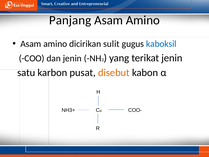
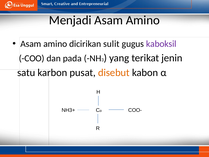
Panjang: Panjang -> Menjadi (70, 20)
kaboksil colour: blue -> purple (161, 44)
dan jenin: jenin -> pada (72, 58)
